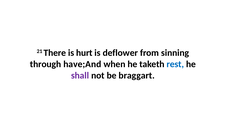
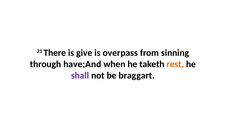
hurt: hurt -> give (84, 53)
deflower: deflower -> overpass (120, 53)
rest colour: blue -> orange (175, 64)
